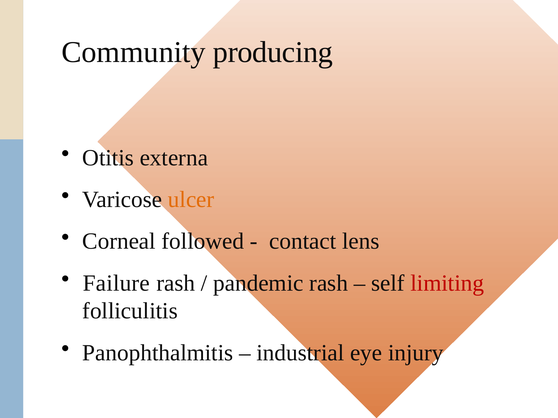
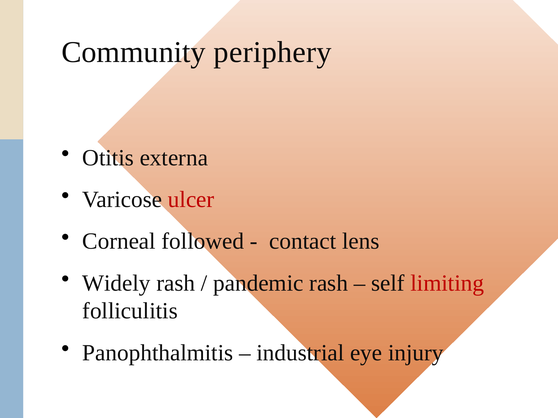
producing: producing -> periphery (273, 52)
ulcer colour: orange -> red (191, 200)
Failure: Failure -> Widely (116, 283)
